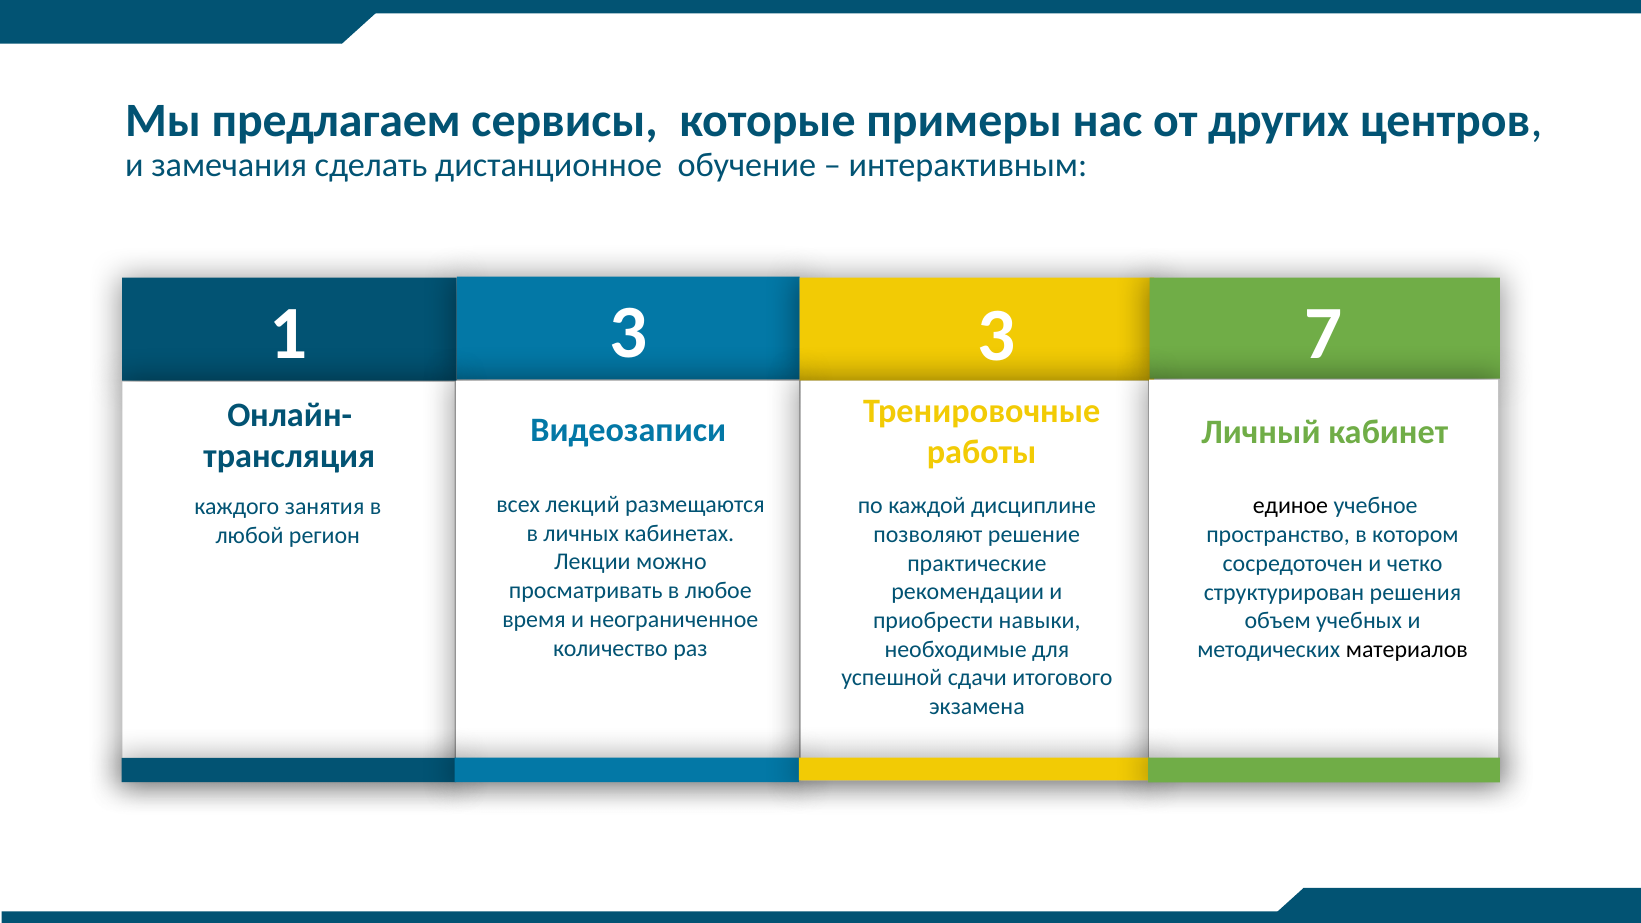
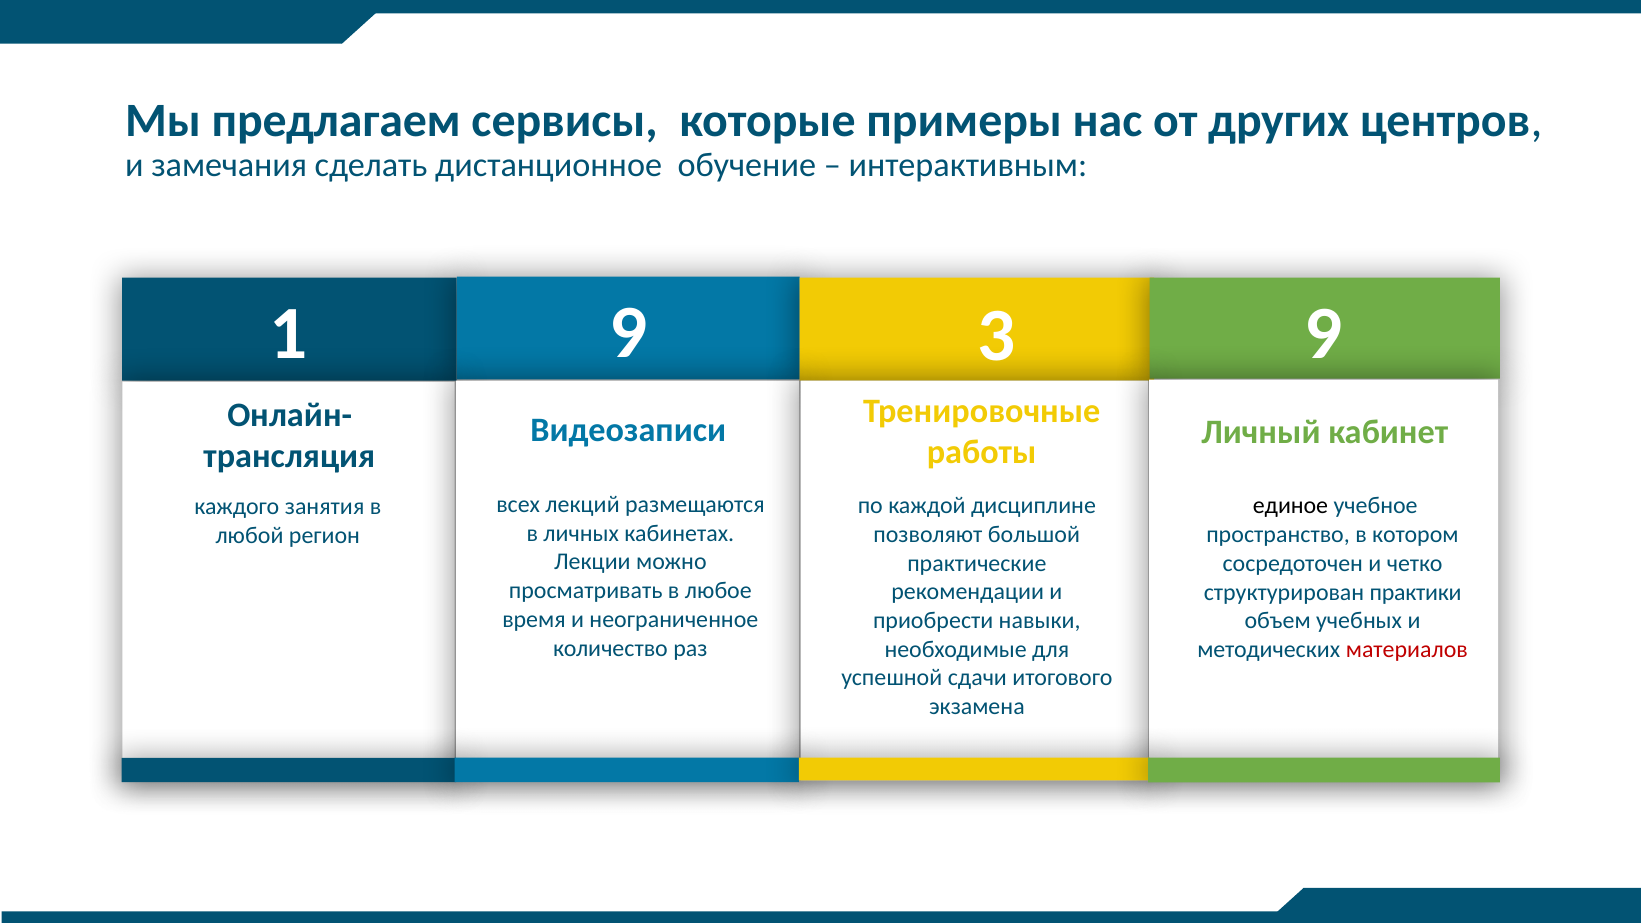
1 3: 3 -> 9 (629, 332)
3 7: 7 -> 9 (1324, 334)
решение: решение -> большой (1034, 534)
решения: решения -> практики (1416, 592)
материалов colour: black -> red (1407, 650)
